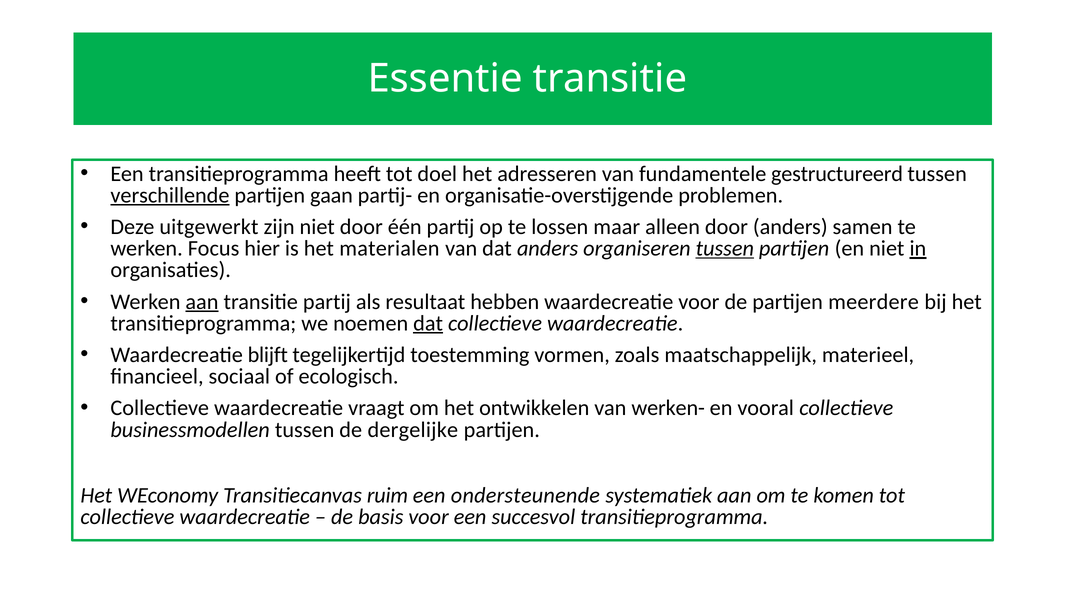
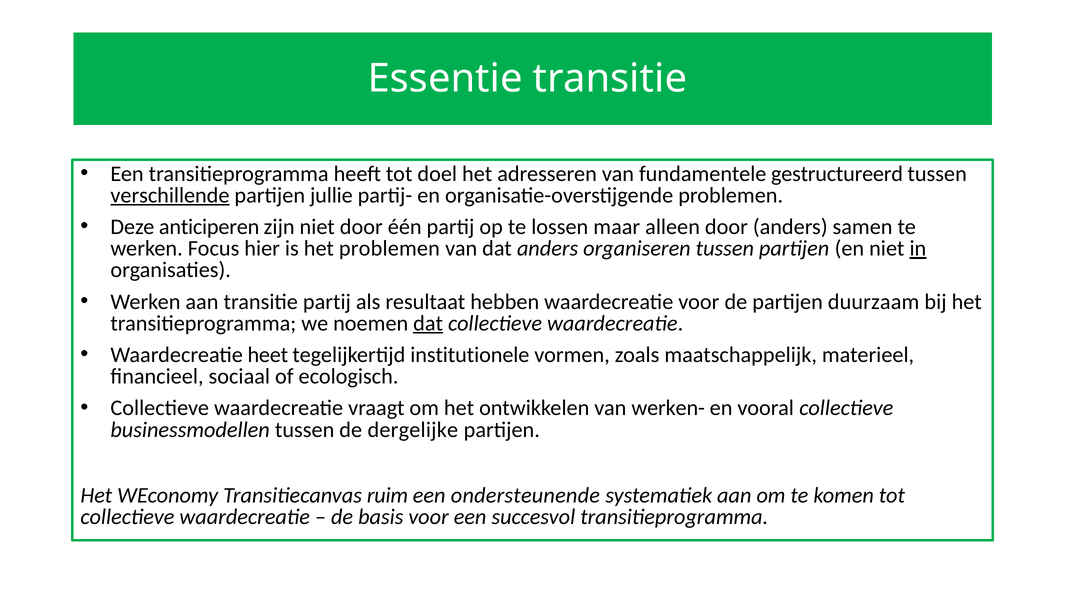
gaan: gaan -> jullie (331, 195)
uitgewerkt: uitgewerkt -> anticiperen (209, 227)
het materialen: materialen -> problemen (389, 249)
tussen underline: present -> none (725, 249)
aan underline: present -> none (202, 302)
meerdere: meerdere -> duurzaam (874, 302)
blijft: blijft -> heet (268, 355)
toestemming: toestemming -> institutionele (470, 355)
